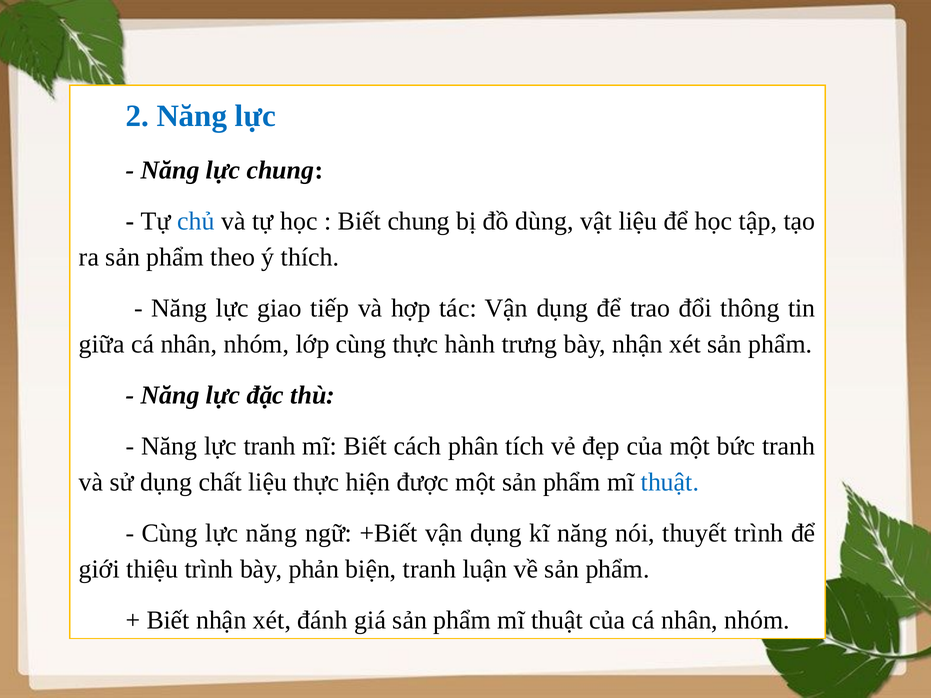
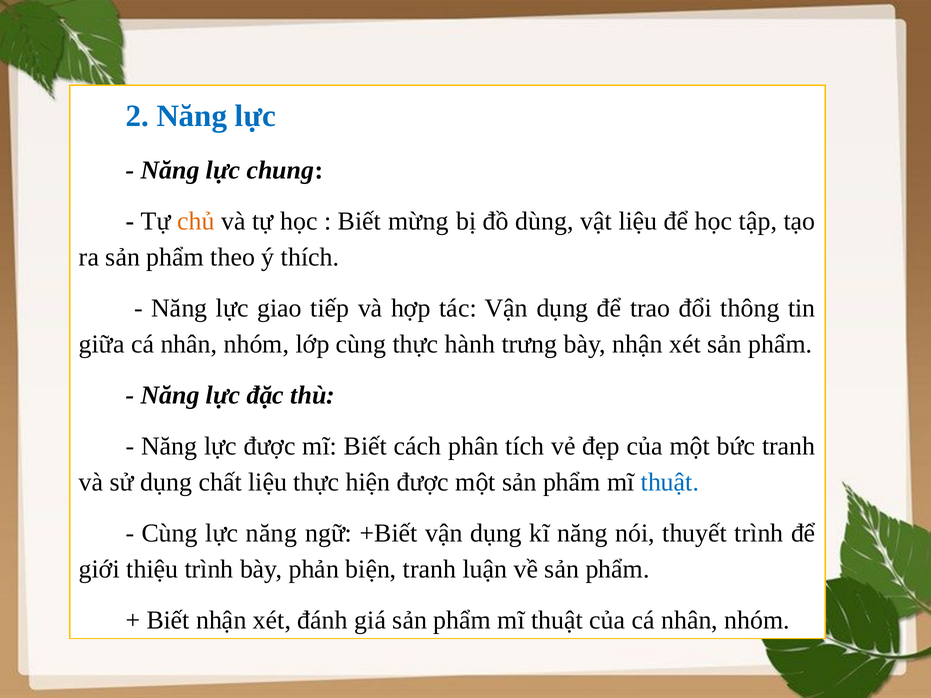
chủ colour: blue -> orange (196, 221)
Biết chung: chung -> mừng (418, 221)
lực tranh: tranh -> được (270, 447)
